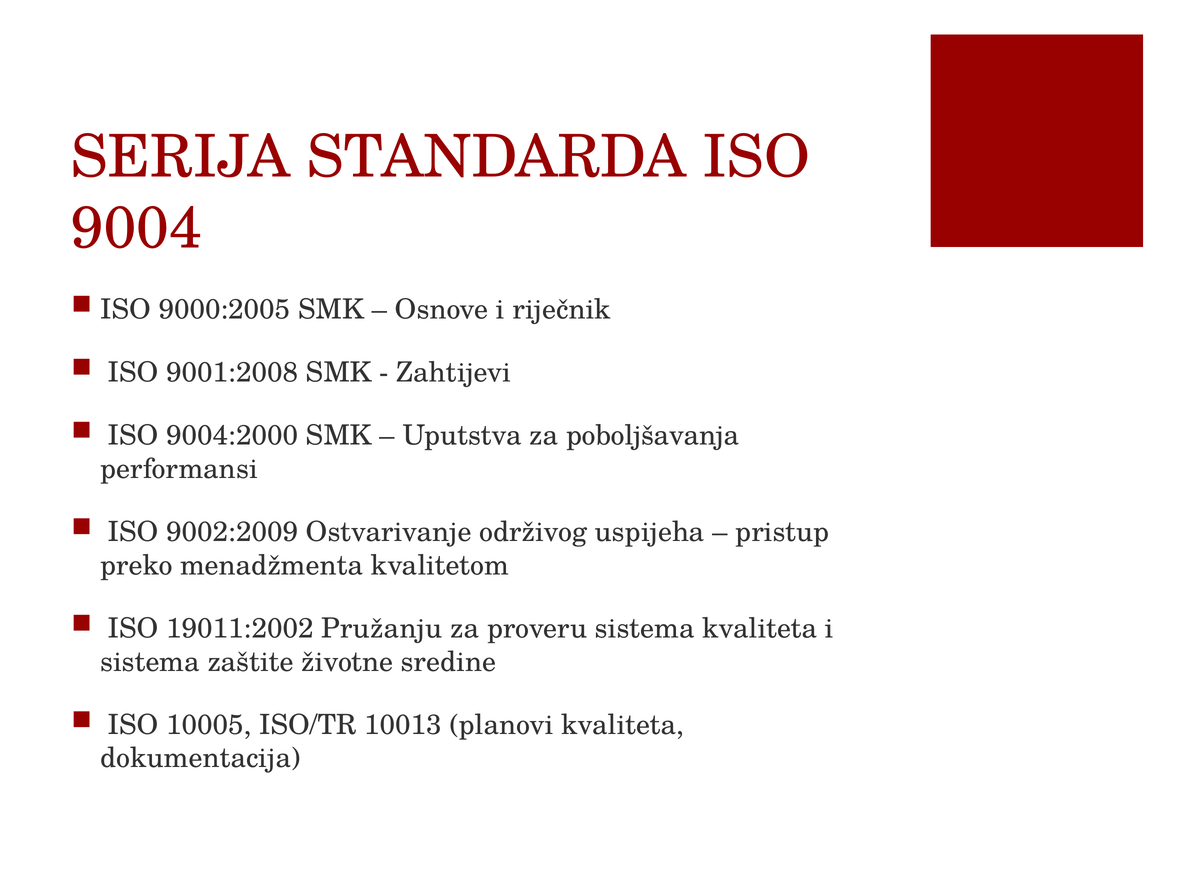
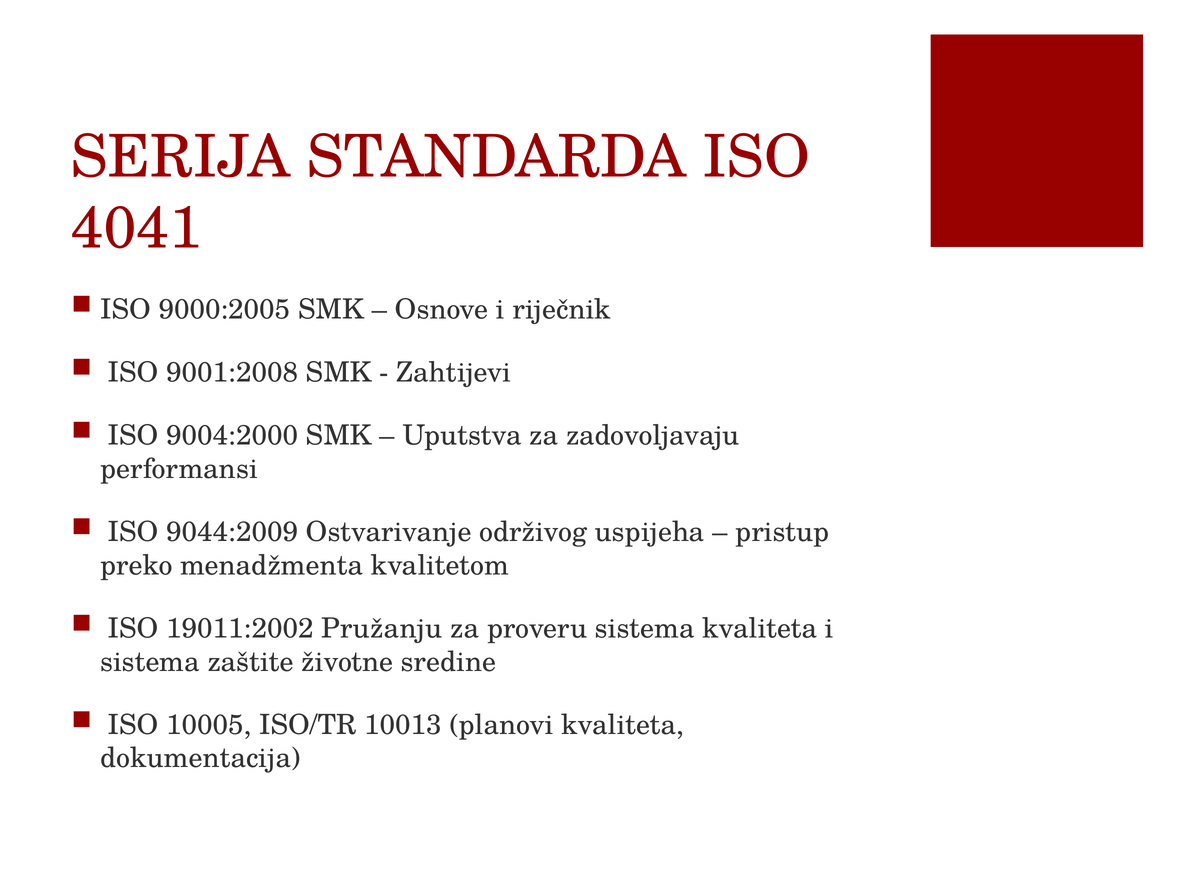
9004: 9004 -> 4041 (136, 228)
poboljšavanja: poboljšavanja -> zadovoljavaju (653, 436)
9002:2009: 9002:2009 -> 9044:2009 (232, 532)
